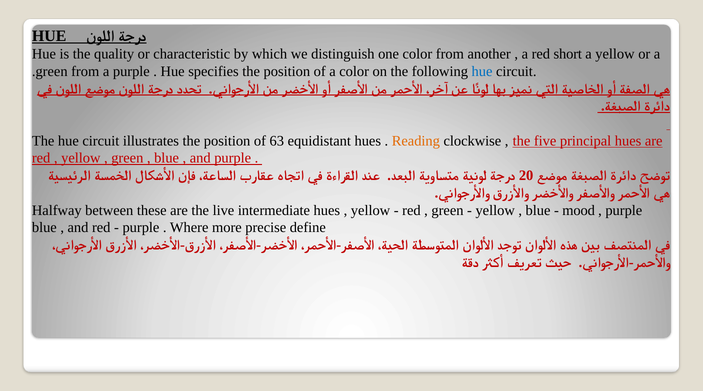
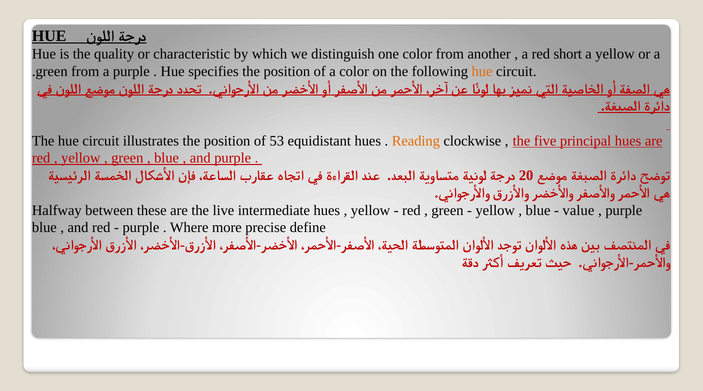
hue colour: blue -> orange (482, 71)
63: 63 -> 53 (277, 141)
mood: mood -> value (578, 210)
